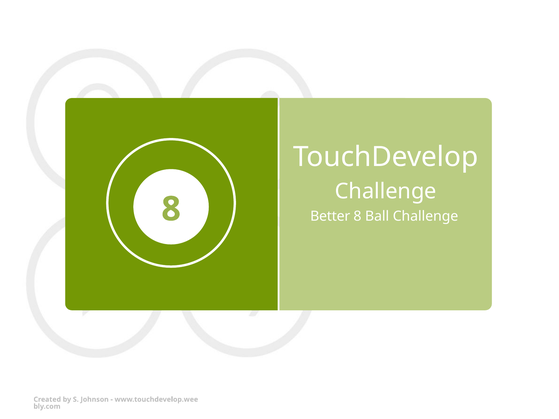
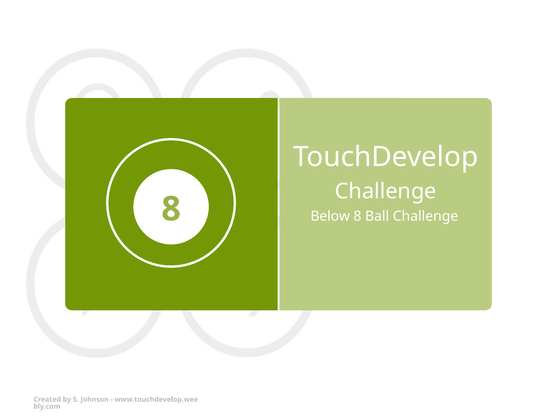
Better: Better -> Below (330, 216)
